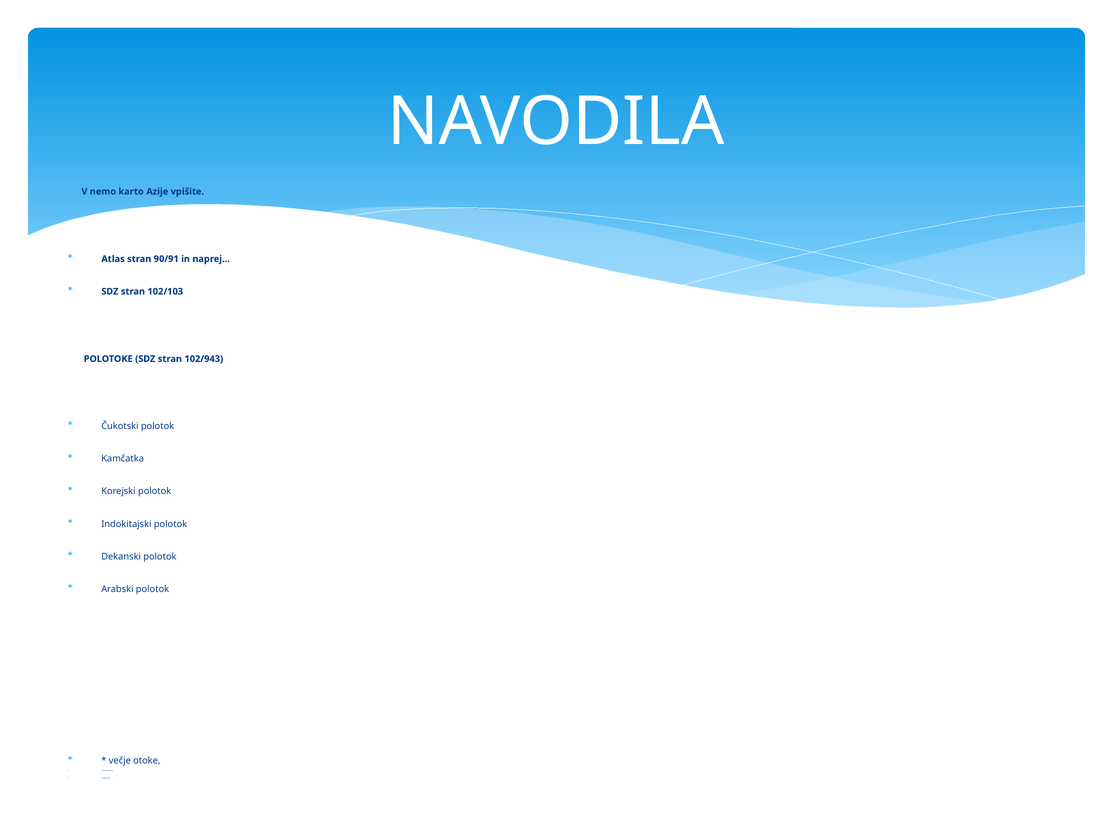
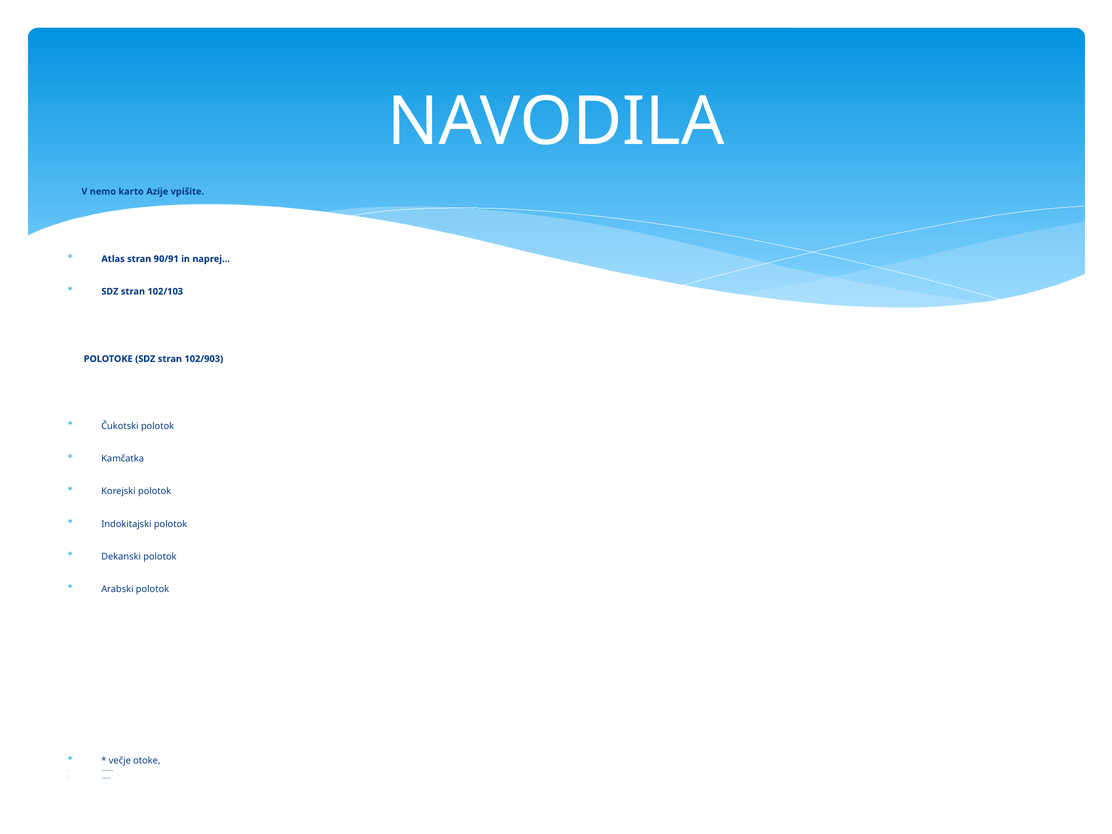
102/943: 102/943 -> 102/903 (204, 359)
